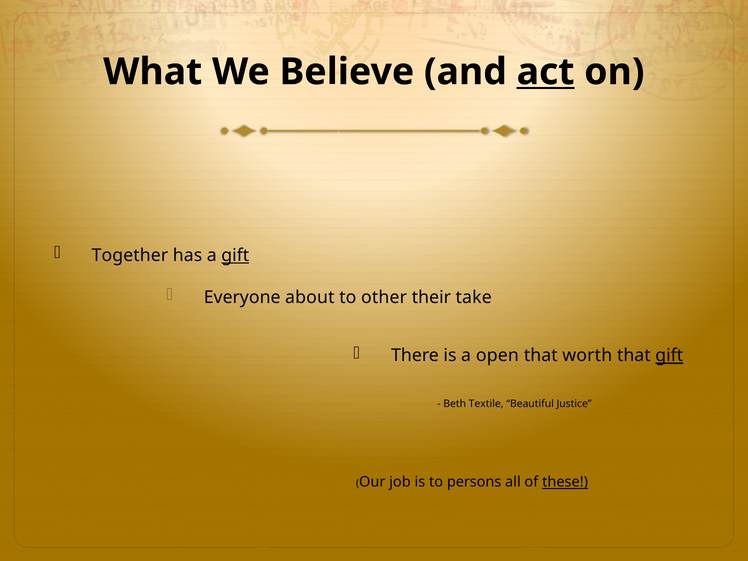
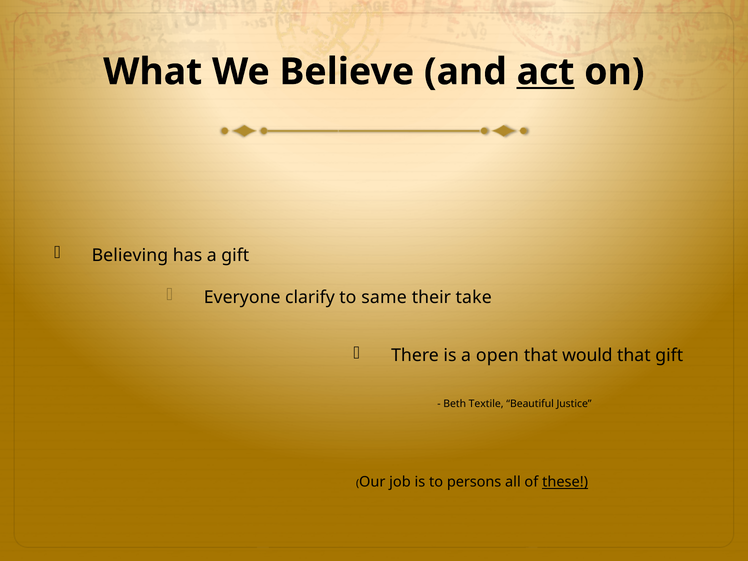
Together: Together -> Believing (130, 255)
gift underline: present -> none (235, 255)
about: about -> clarify (310, 297)
other: other -> same (384, 297)
worth: worth -> would (587, 356)
gift underline: present -> none (669, 356)
